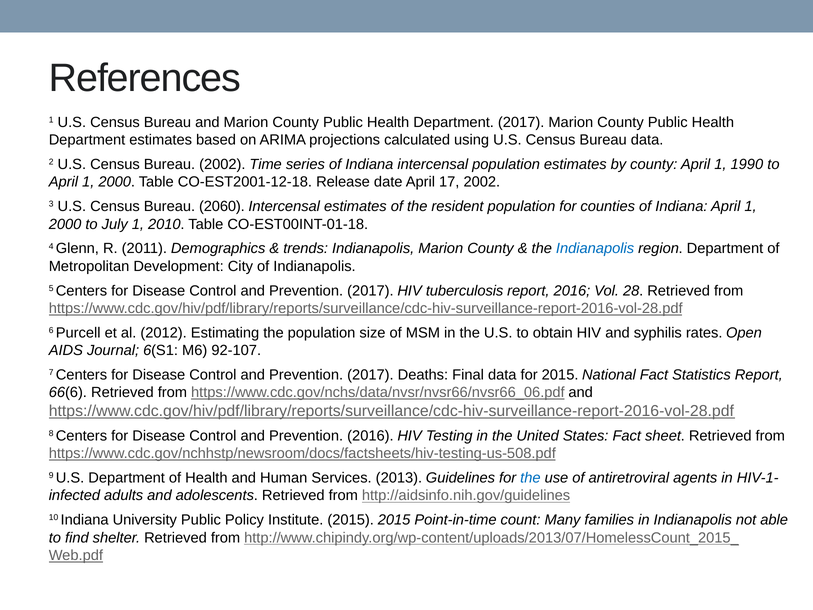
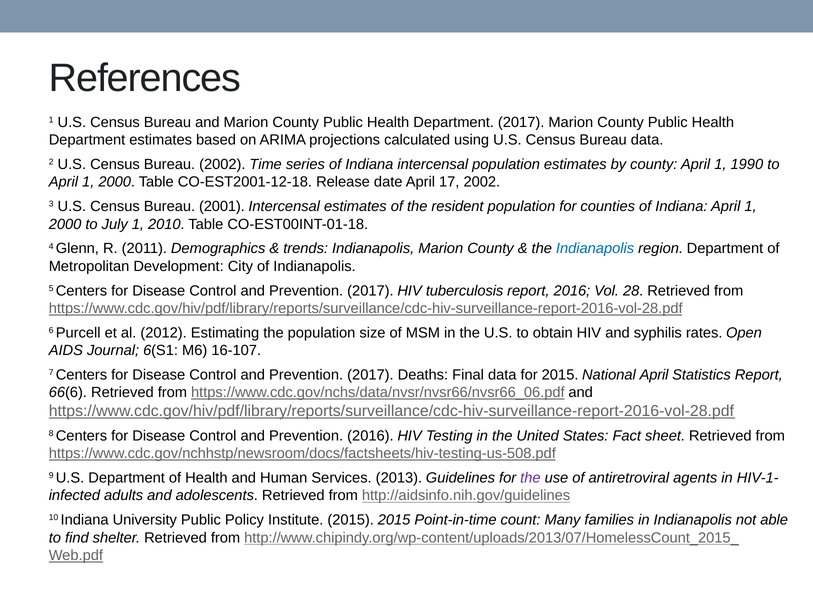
2060: 2060 -> 2001 (222, 206)
92-107: 92-107 -> 16-107 (236, 350)
National Fact: Fact -> April (654, 375)
the colour: blue -> purple (530, 478)
